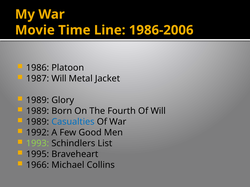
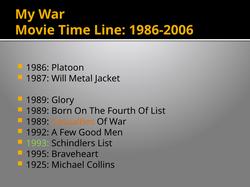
Of Will: Will -> List (158, 111)
Casualties colour: blue -> orange (73, 122)
1966: 1966 -> 1925 (38, 165)
